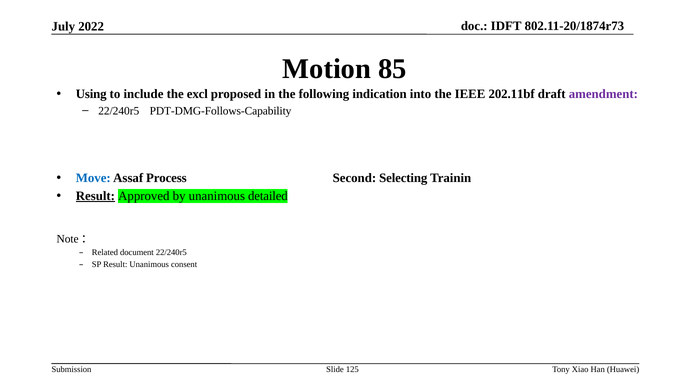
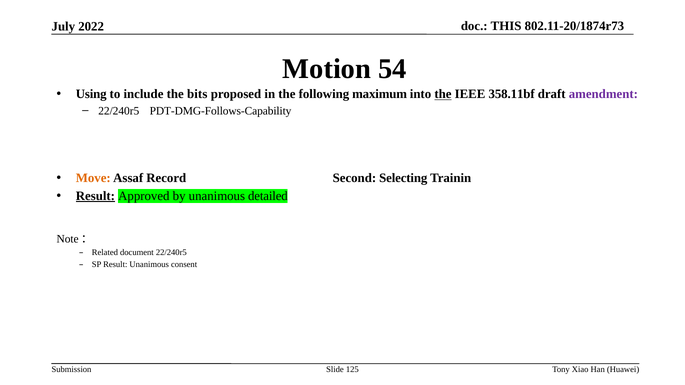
IDFT: IDFT -> THIS (506, 26)
85: 85 -> 54 (392, 69)
excl: excl -> bits (197, 94)
indication: indication -> maximum (380, 94)
the underline: none -> present (443, 94)
202.11bf: 202.11bf -> 358.11bf (512, 94)
Move colour: blue -> orange (93, 178)
Process: Process -> Record (166, 178)
